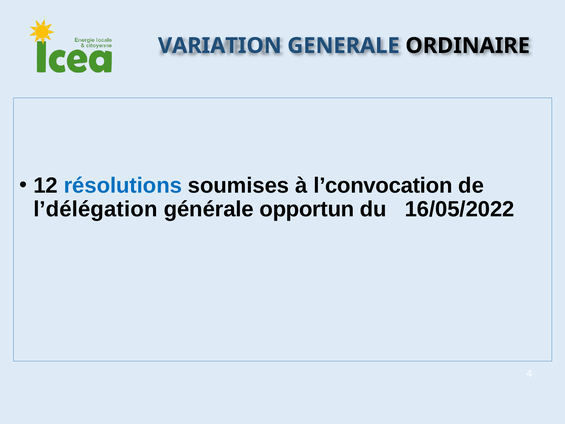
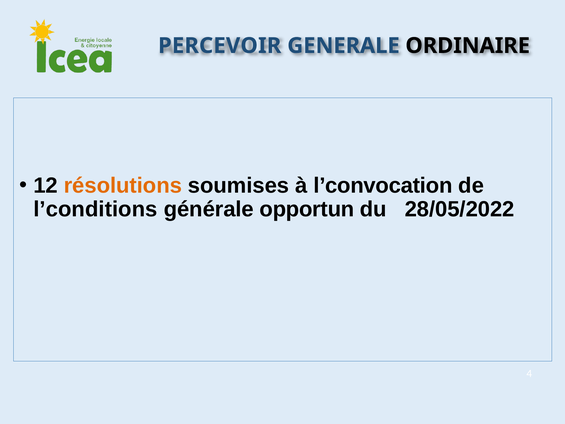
VARIATION: VARIATION -> PERCEVOIR (220, 46)
résolutions colour: blue -> orange (123, 185)
l’délégation: l’délégation -> l’conditions (95, 209)
16/05/2022: 16/05/2022 -> 28/05/2022 (460, 209)
